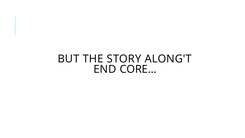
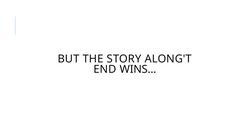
CORE…: CORE… -> WINS… (138, 69)
